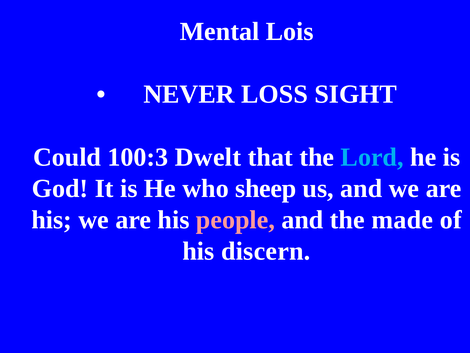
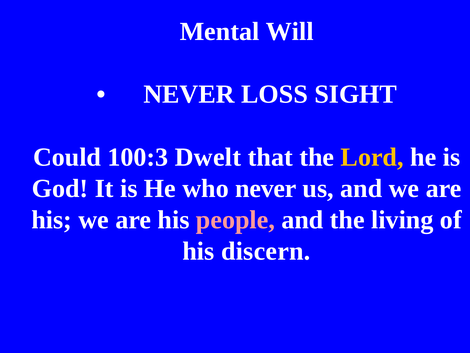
Lois: Lois -> Will (290, 32)
Lord colour: light blue -> yellow (372, 157)
who sheep: sheep -> never (266, 188)
made: made -> living (402, 220)
